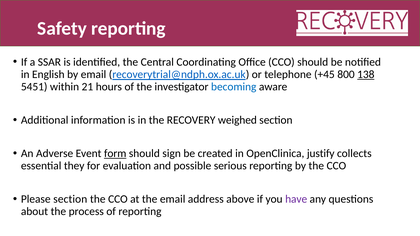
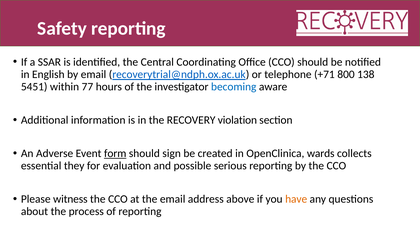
+45: +45 -> +71 (324, 75)
138 underline: present -> none (366, 75)
21: 21 -> 77 (87, 87)
weighed: weighed -> violation (237, 120)
justify: justify -> wards (321, 154)
Please section: section -> witness (70, 199)
have colour: purple -> orange (296, 199)
